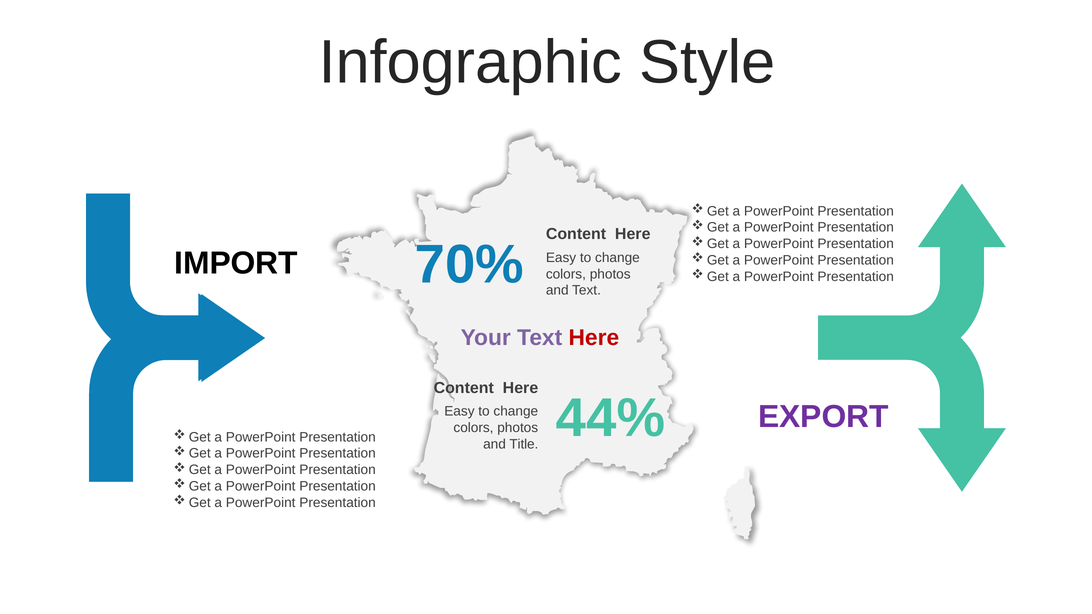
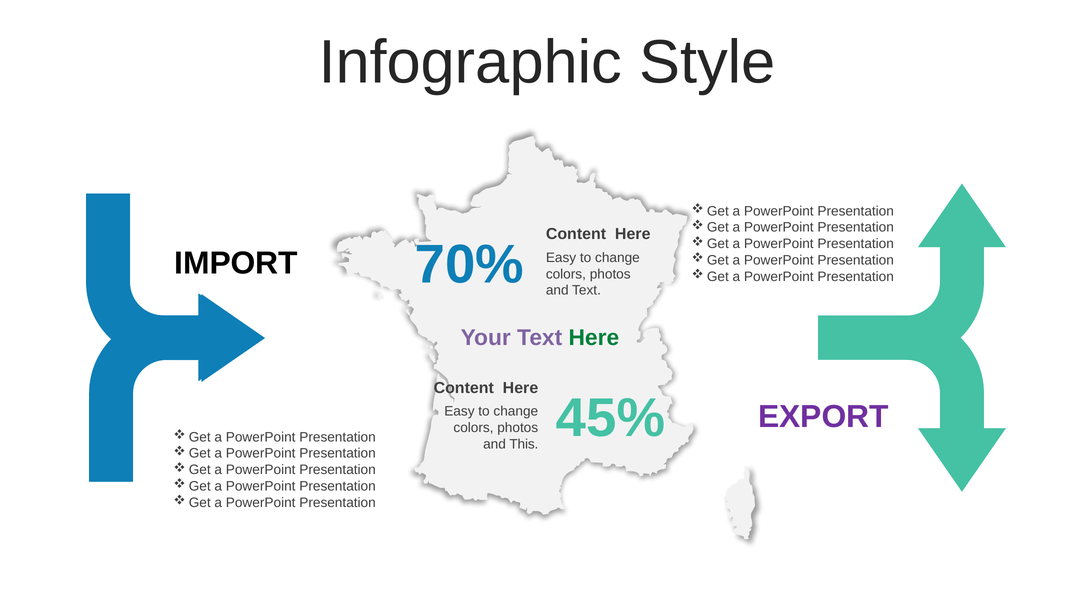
Here colour: red -> green (594, 338)
44%: 44% -> 45% (611, 419)
Title: Title -> This (524, 444)
